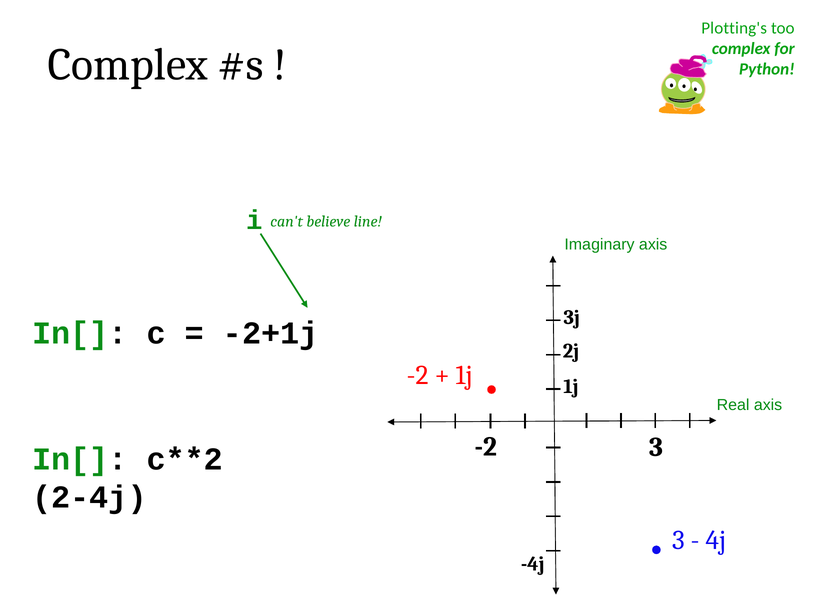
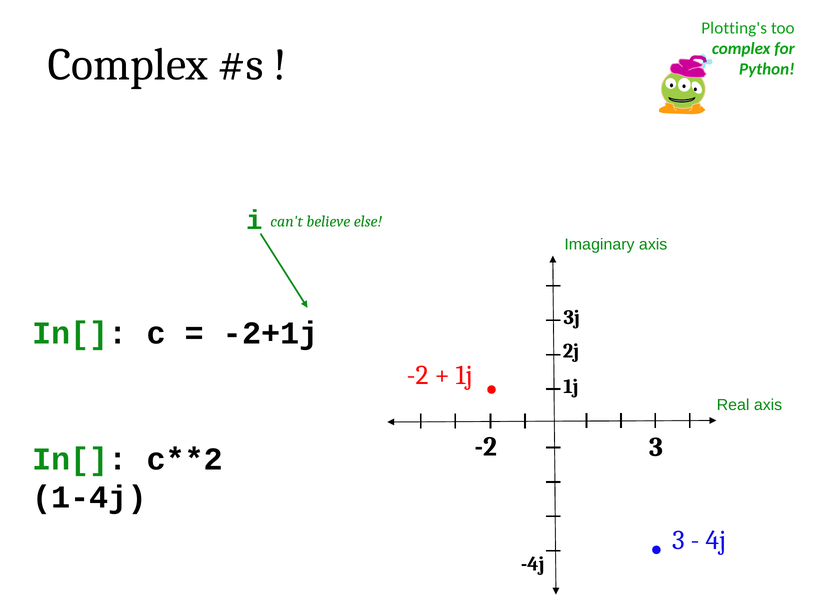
line: line -> else (368, 221)
2-4j: 2-4j -> 1-4j (89, 497)
